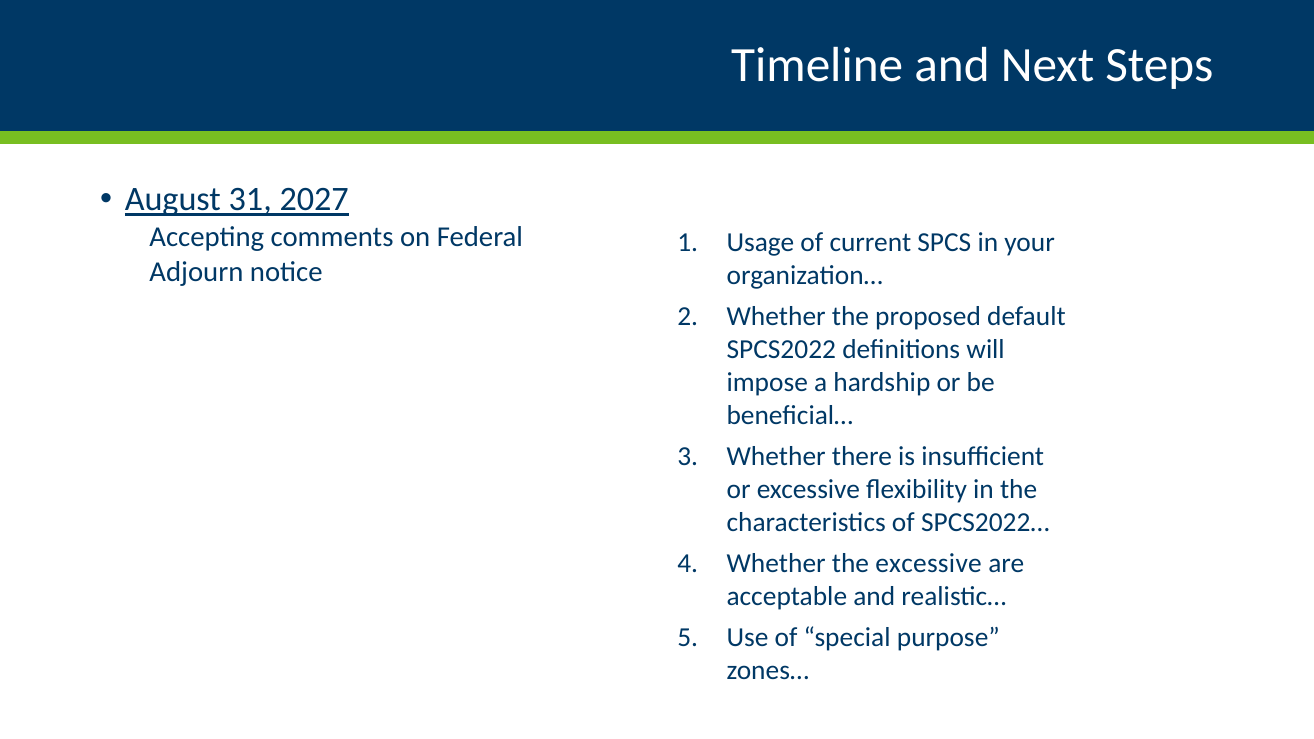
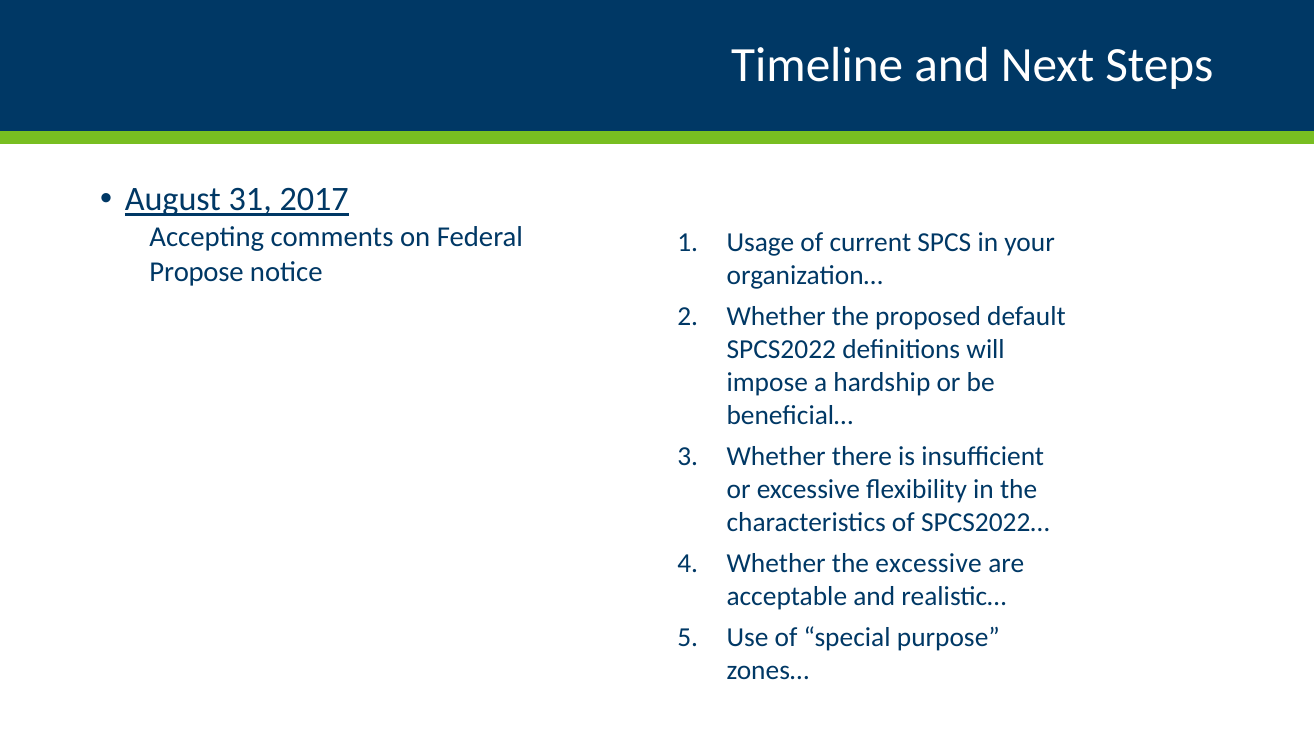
2027: 2027 -> 2017 (314, 200)
Adjourn: Adjourn -> Propose (197, 272)
